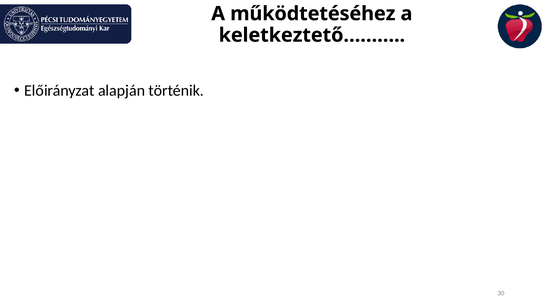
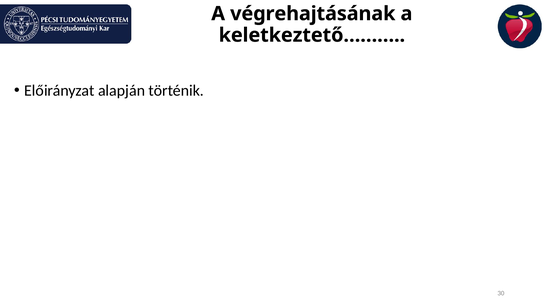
működtetéséhez: működtetéséhez -> végrehajtásának (313, 14)
